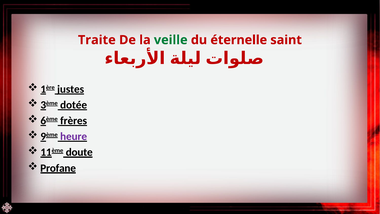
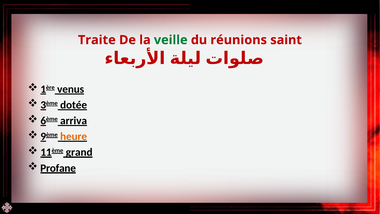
éternelle: éternelle -> réunions (239, 40)
justes: justes -> venus (71, 89)
frères: frères -> arriva (74, 121)
heure colour: purple -> orange (74, 136)
doute: doute -> grand (79, 152)
